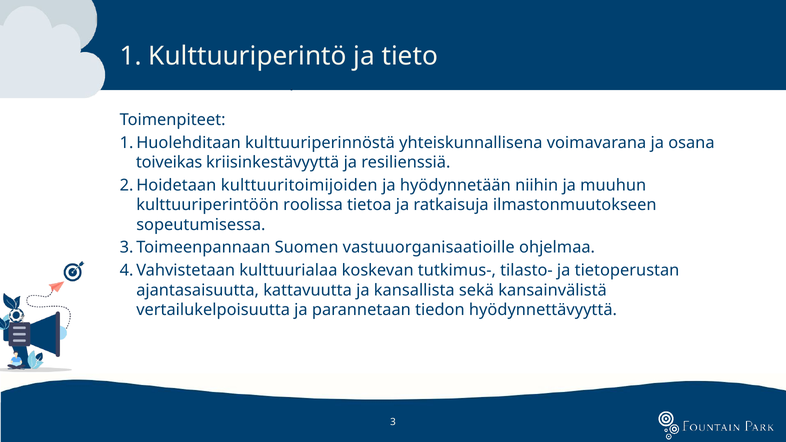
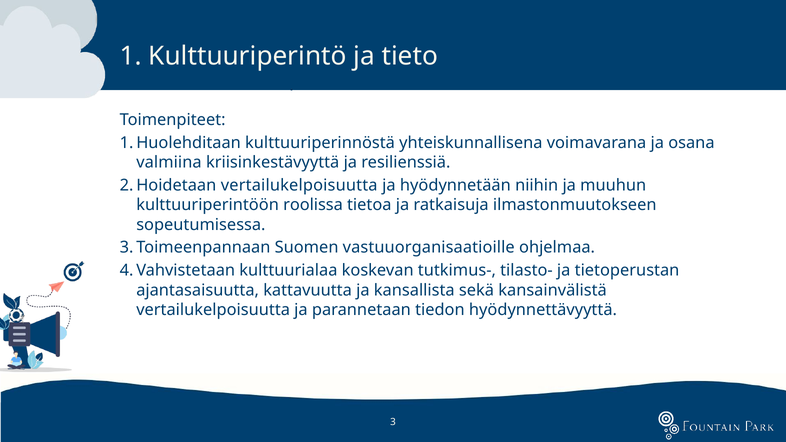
toiveikas: toiveikas -> valmiina (169, 162)
kulttuuritoimijoiden: kulttuuritoimijoiden -> vertailukelpoisuutta (299, 185)
